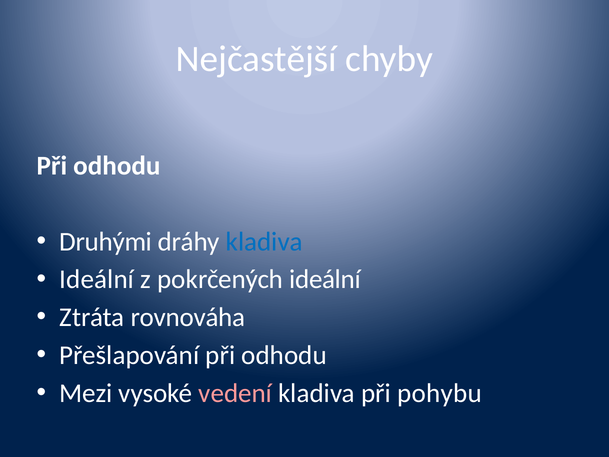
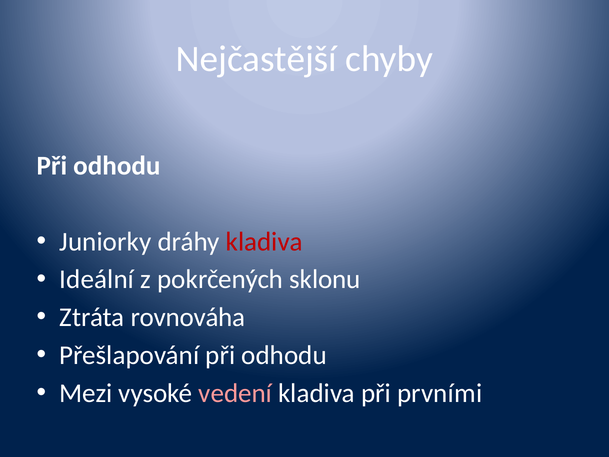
Druhými: Druhými -> Juniorky (105, 241)
kladiva colour: blue -> red (264, 241)
pokrčených ideální: ideální -> sklonu (325, 279)
pohybu: pohybu -> prvními (440, 393)
